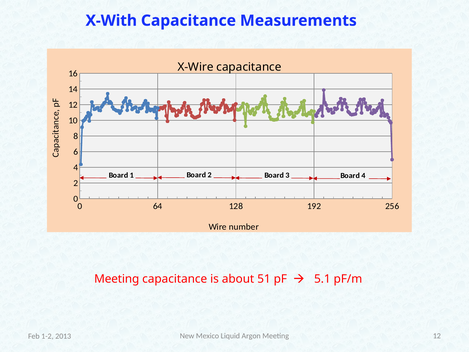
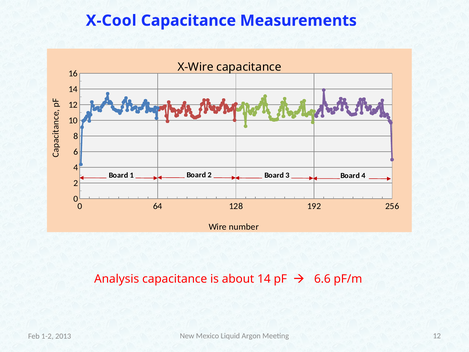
X-With: X-With -> X-Cool (111, 21)
Meeting: Meeting -> Analysis (117, 279)
about 51: 51 -> 14 (264, 279)
5.1: 5.1 -> 6.6 (322, 279)
